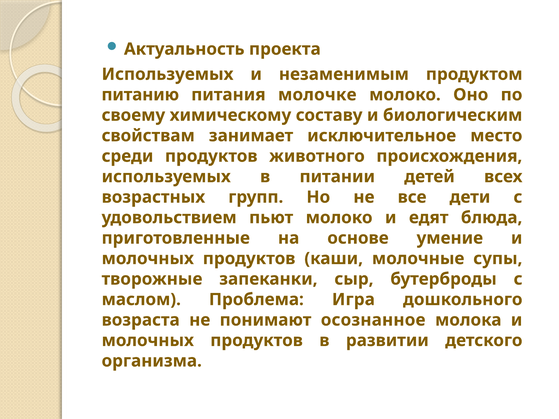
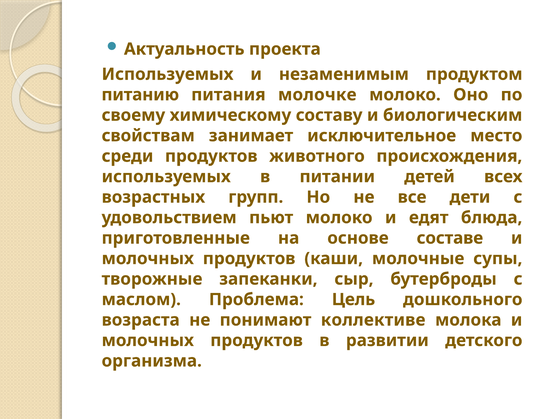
умение: умение -> составе (450, 238)
Игра: Игра -> Цель (354, 300)
осознанное: осознанное -> коллективе (373, 320)
